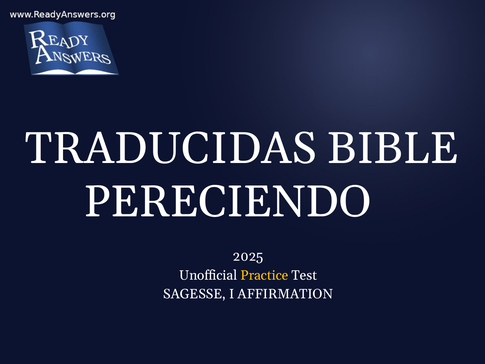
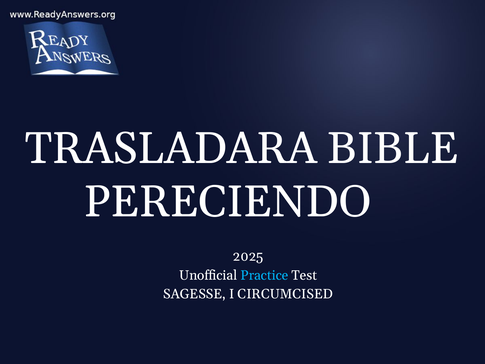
TRADUCIDAS: TRADUCIDAS -> TRASLADARA (171, 148)
Practice colour: yellow -> light blue (264, 275)
AFFIRMATION: AFFIRMATION -> CIRCUMCISED (285, 294)
